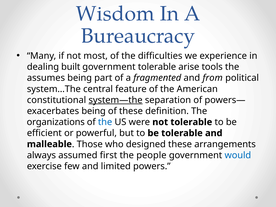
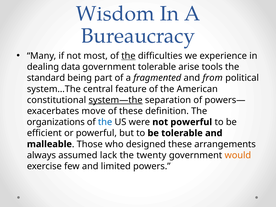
the underline: none -> present (128, 56)
built: built -> data (71, 67)
assumes: assumes -> standard (46, 78)
being: being -> move (94, 111)
not tolerable: tolerable -> powerful (191, 122)
first: first -> lack (109, 155)
people: people -> twenty (151, 155)
would colour: blue -> orange (238, 155)
